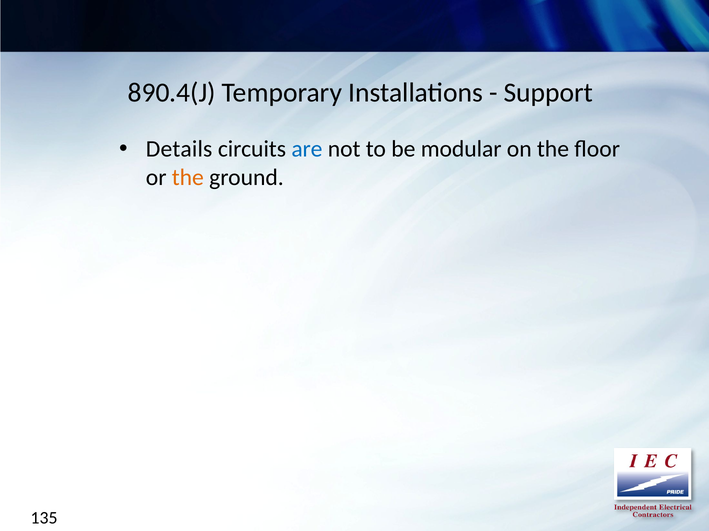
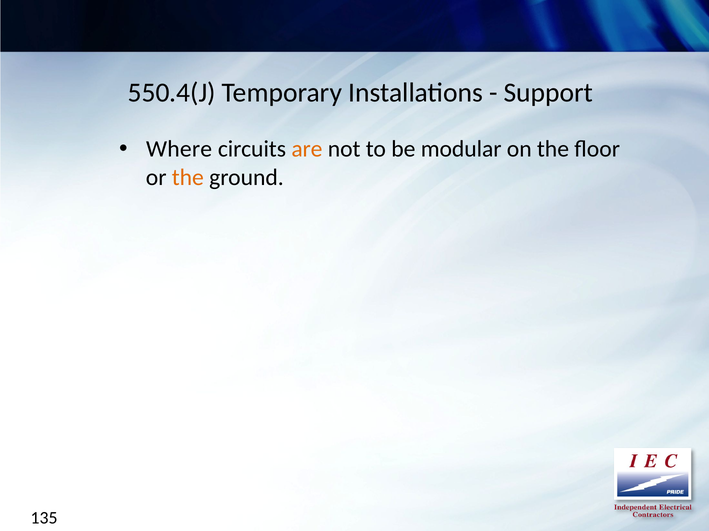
890.4(J: 890.4(J -> 550.4(J (172, 93)
Details: Details -> Where (179, 149)
are colour: blue -> orange (307, 149)
